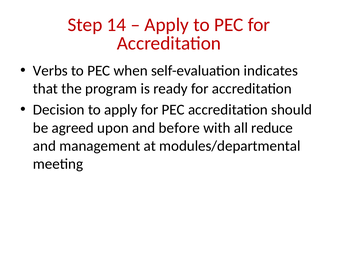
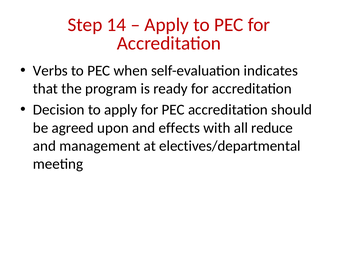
before: before -> effects (179, 128)
modules/departmental: modules/departmental -> electives/departmental (230, 146)
